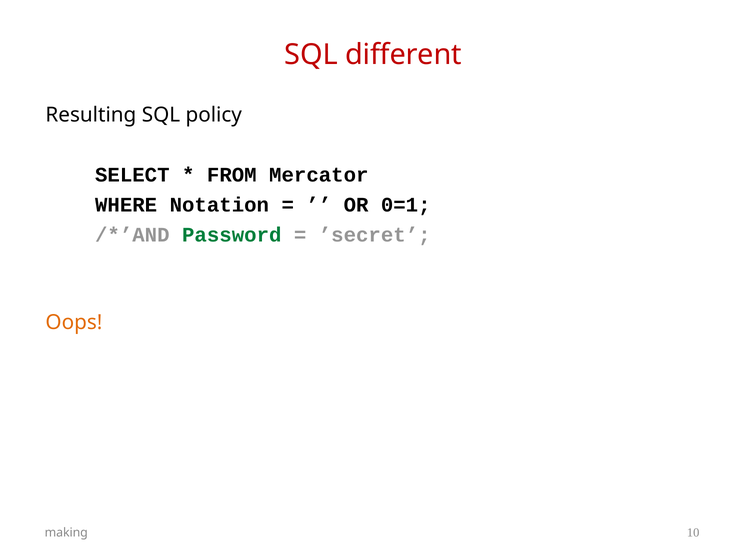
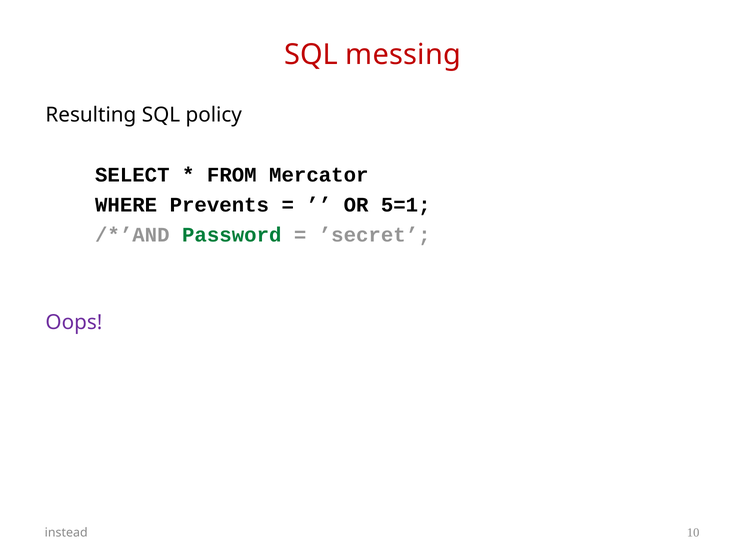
different: different -> messing (403, 55)
Notation: Notation -> Prevents (219, 205)
0=1: 0=1 -> 5=1 (406, 205)
Oops colour: orange -> purple (74, 323)
making: making -> instead (66, 533)
